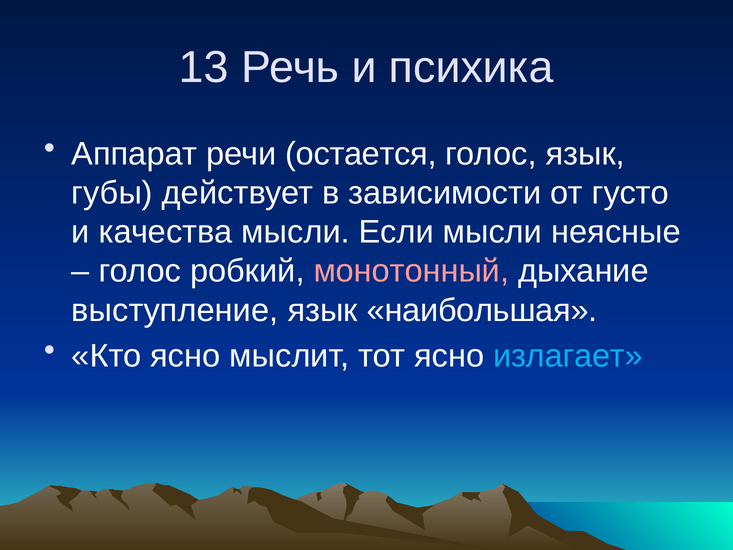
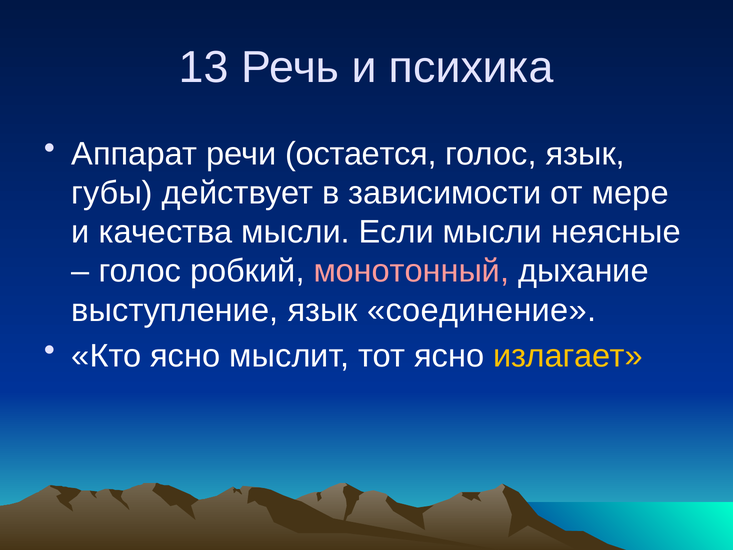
густо: густо -> мере (630, 193)
наибольшая: наибольшая -> соединение (482, 310)
излагает colour: light blue -> yellow (568, 356)
